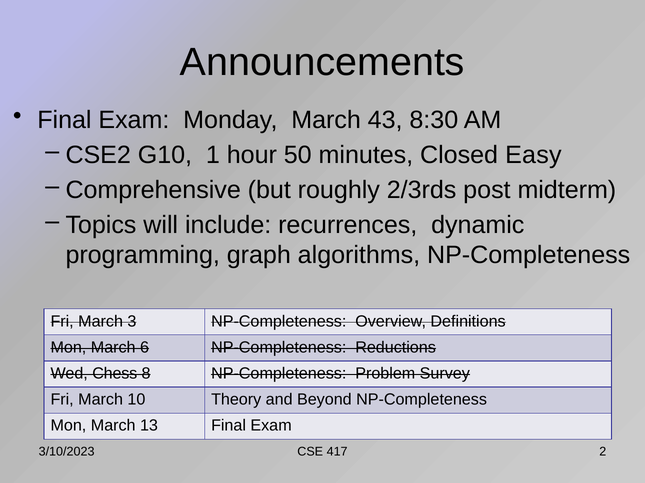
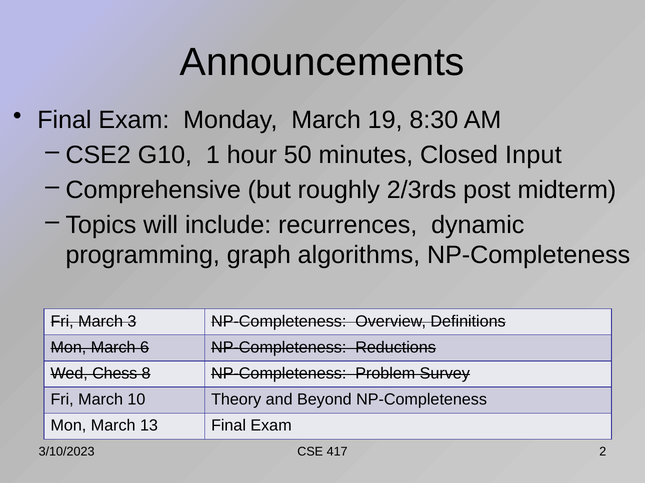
43: 43 -> 19 (385, 120)
Easy: Easy -> Input (533, 155)
